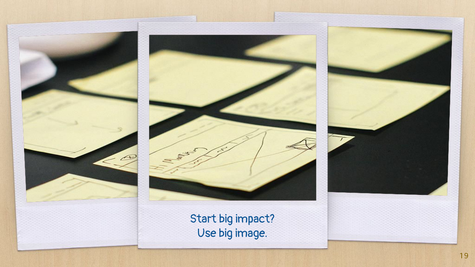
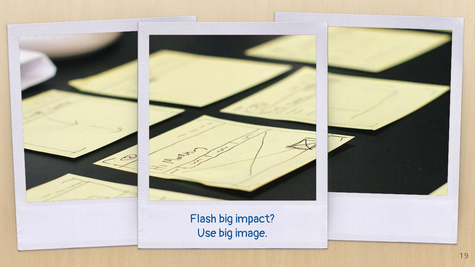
Start: Start -> Flash (203, 219)
